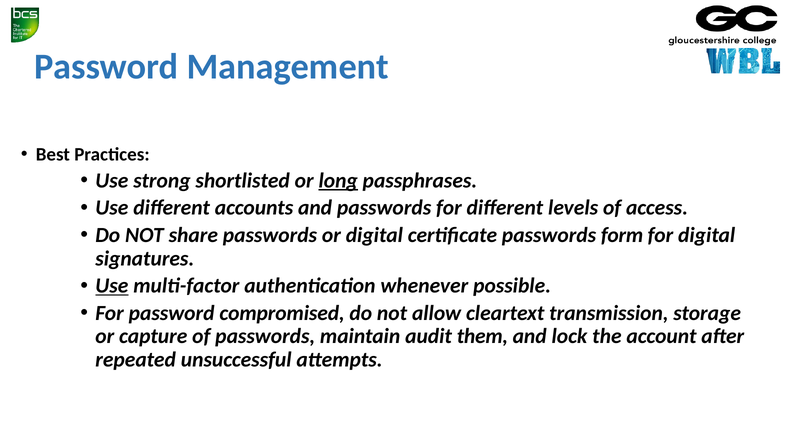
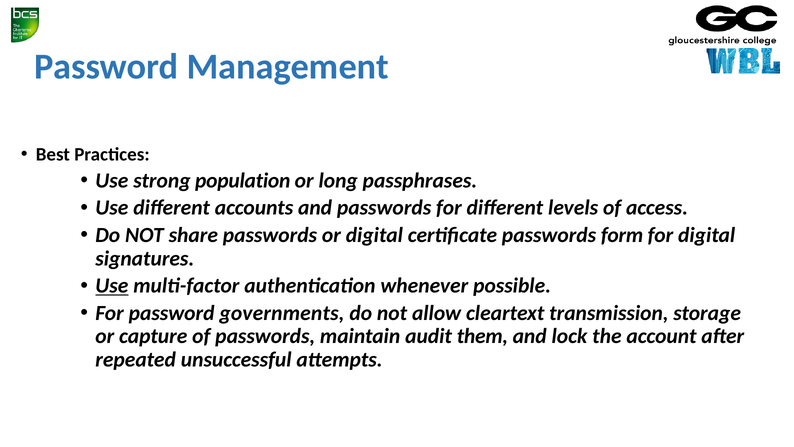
shortlisted: shortlisted -> population (243, 180)
long underline: present -> none (338, 180)
compromised: compromised -> governments (282, 313)
